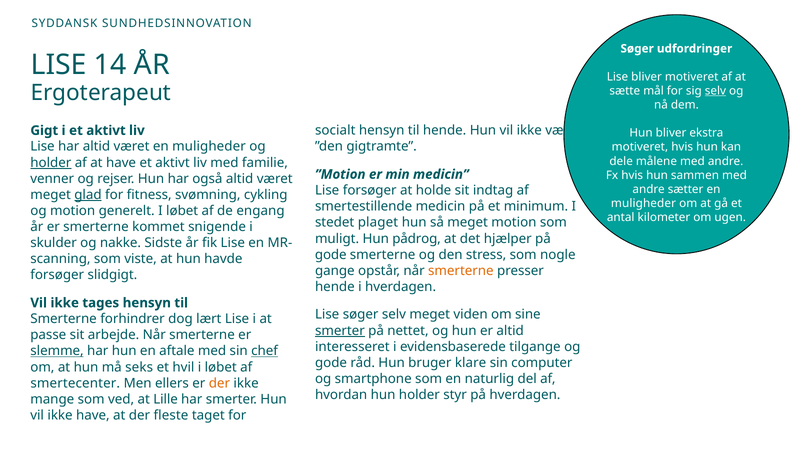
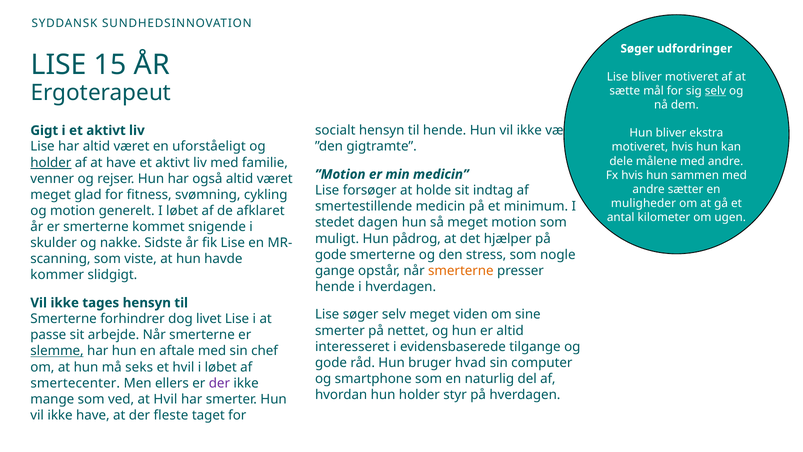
14: 14 -> 15 (110, 65)
været en muligheder: muligheder -> uforståeligt (209, 146)
glad underline: present -> none (88, 195)
engang: engang -> afklaret (261, 211)
plaget: plaget -> dagen (378, 222)
forsøger: forsøger -> kommer (57, 275)
lært: lært -> livet (209, 319)
smerter underline: present -> none (340, 330)
chef underline: present -> none (265, 351)
klare: klare -> hvad (471, 363)
der colour: orange -> purple (219, 383)
at Lille: Lille -> Hvil (165, 399)
